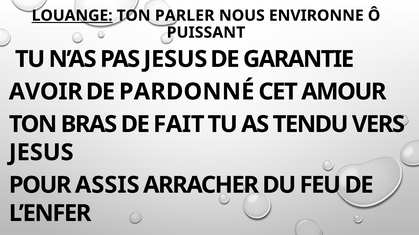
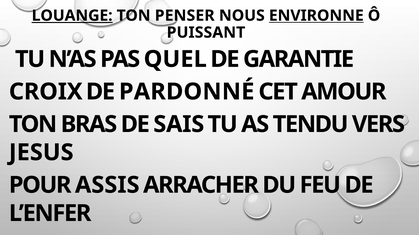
PARLER: PARLER -> PENSER (185, 16)
ENVIRONNE underline: none -> present (316, 16)
PAS JESUS: JESUS -> QUEL (175, 59)
AVOIR: AVOIR -> CROIX (46, 92)
FAIT: FAIT -> SAIS (179, 125)
